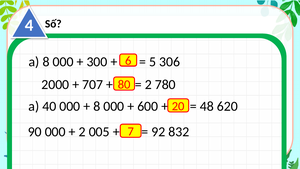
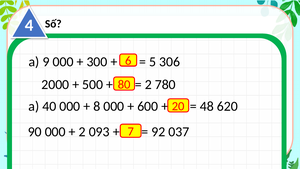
a 8: 8 -> 9 (46, 62)
707: 707 -> 500 (93, 84)
005: 005 -> 093 (99, 132)
832: 832 -> 037 (179, 132)
